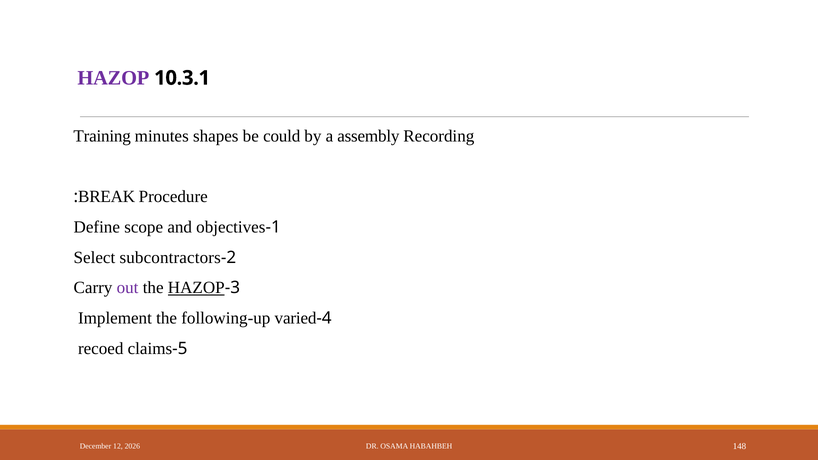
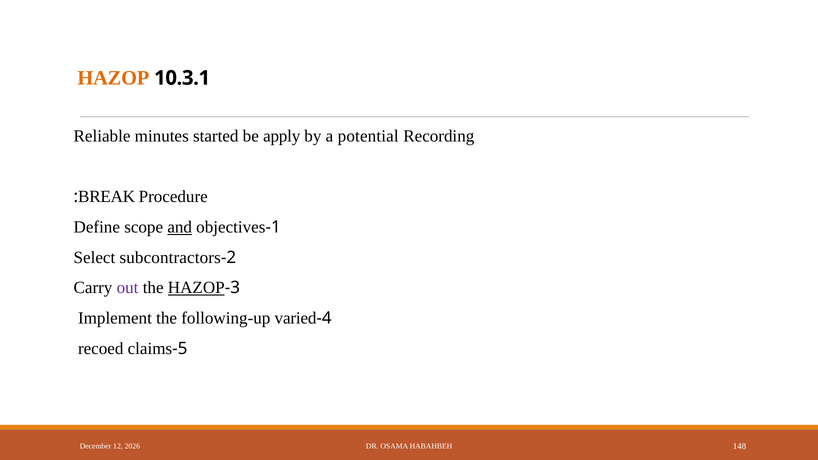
HAZOP colour: purple -> orange (113, 78)
Training: Training -> Reliable (102, 136)
shapes: shapes -> started (216, 136)
could: could -> apply (282, 136)
assembly: assembly -> potential (368, 136)
and underline: none -> present (180, 227)
